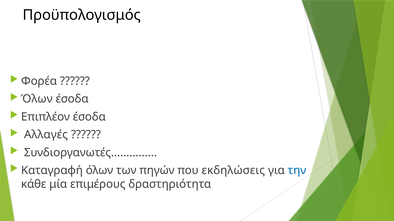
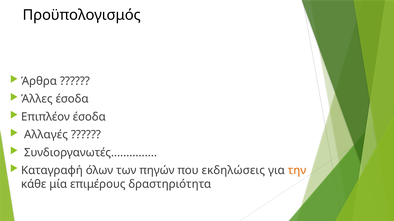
Φορέα: Φορέα -> Άρθρα (39, 81)
Όλων: Όλων -> Άλλες (37, 99)
την colour: blue -> orange (297, 171)
